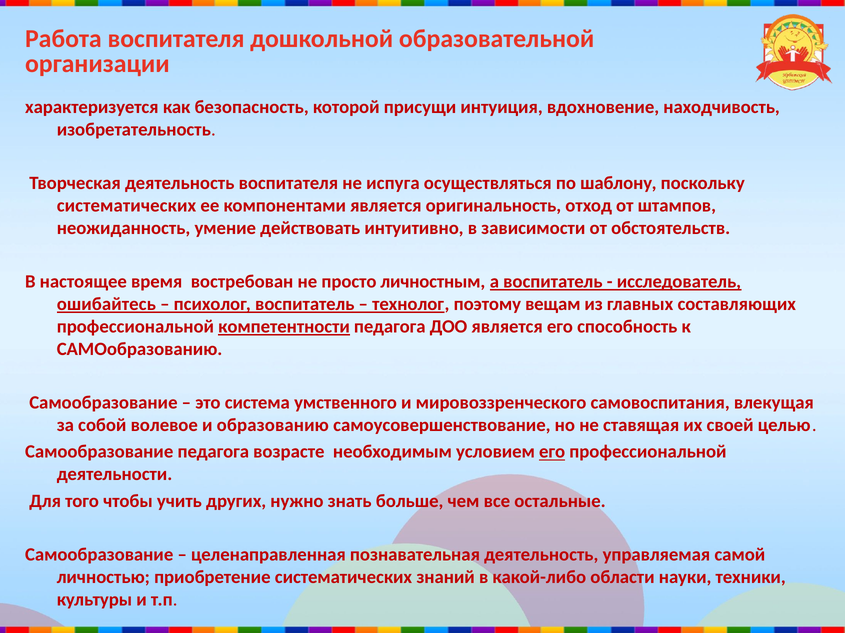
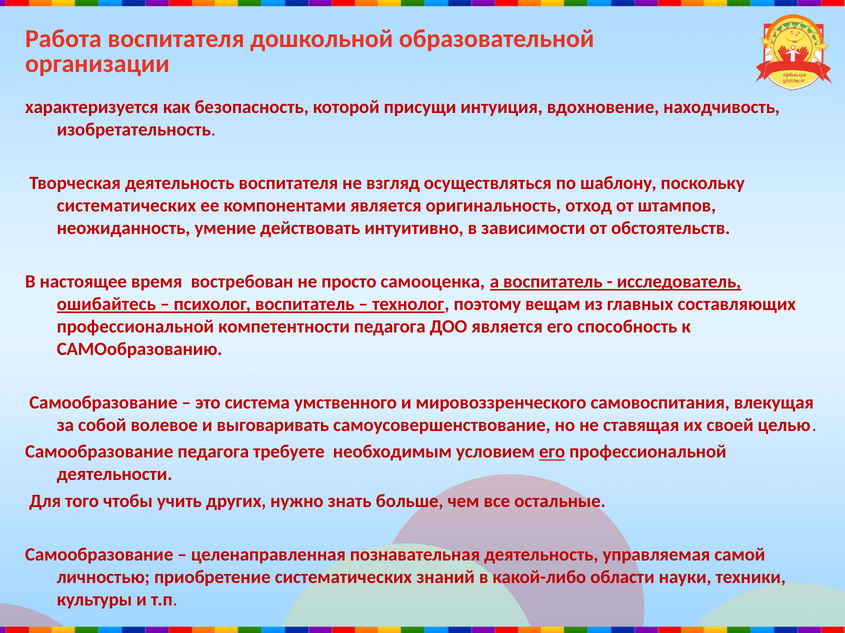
испуга: испуга -> взгляд (393, 183)
личностным: личностным -> самооценка (433, 282)
компетентности underline: present -> none (284, 327)
образованию: образованию -> выговаривать (273, 426)
возрасте: возрасте -> требуете (289, 452)
